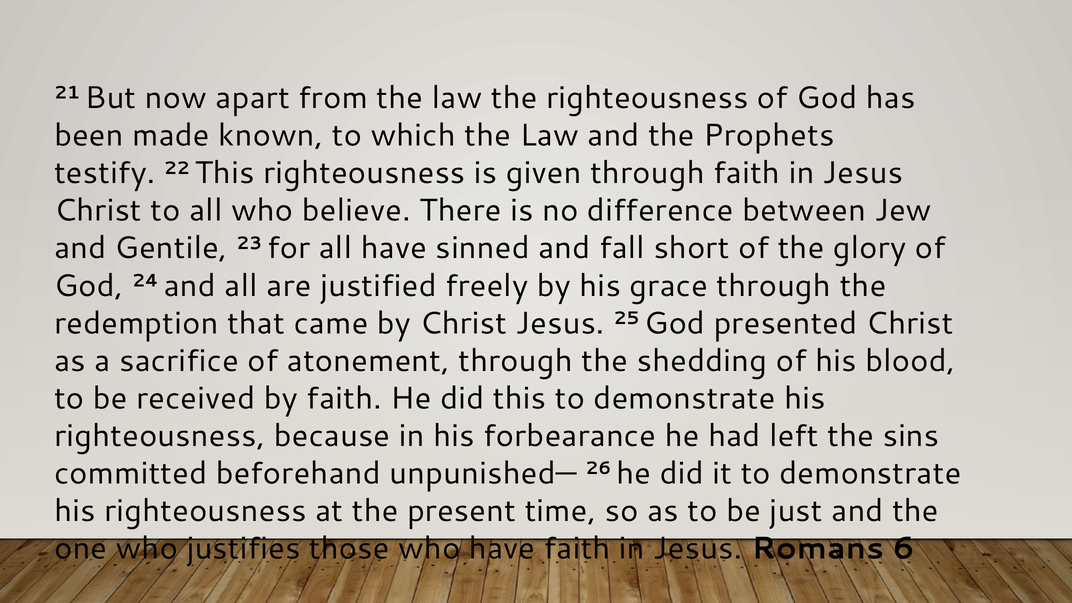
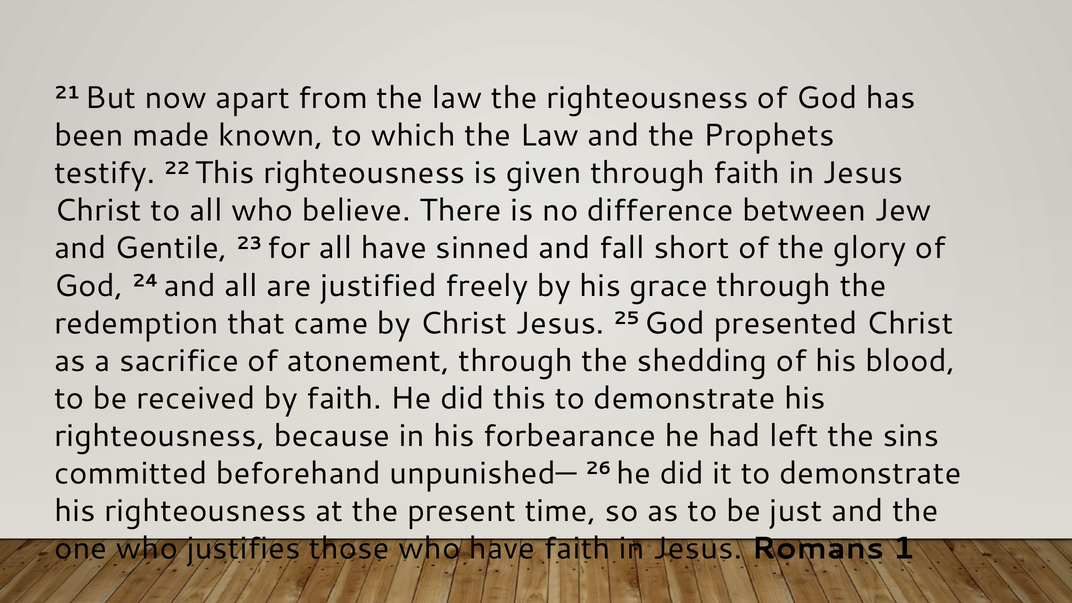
6: 6 -> 1 (904, 548)
